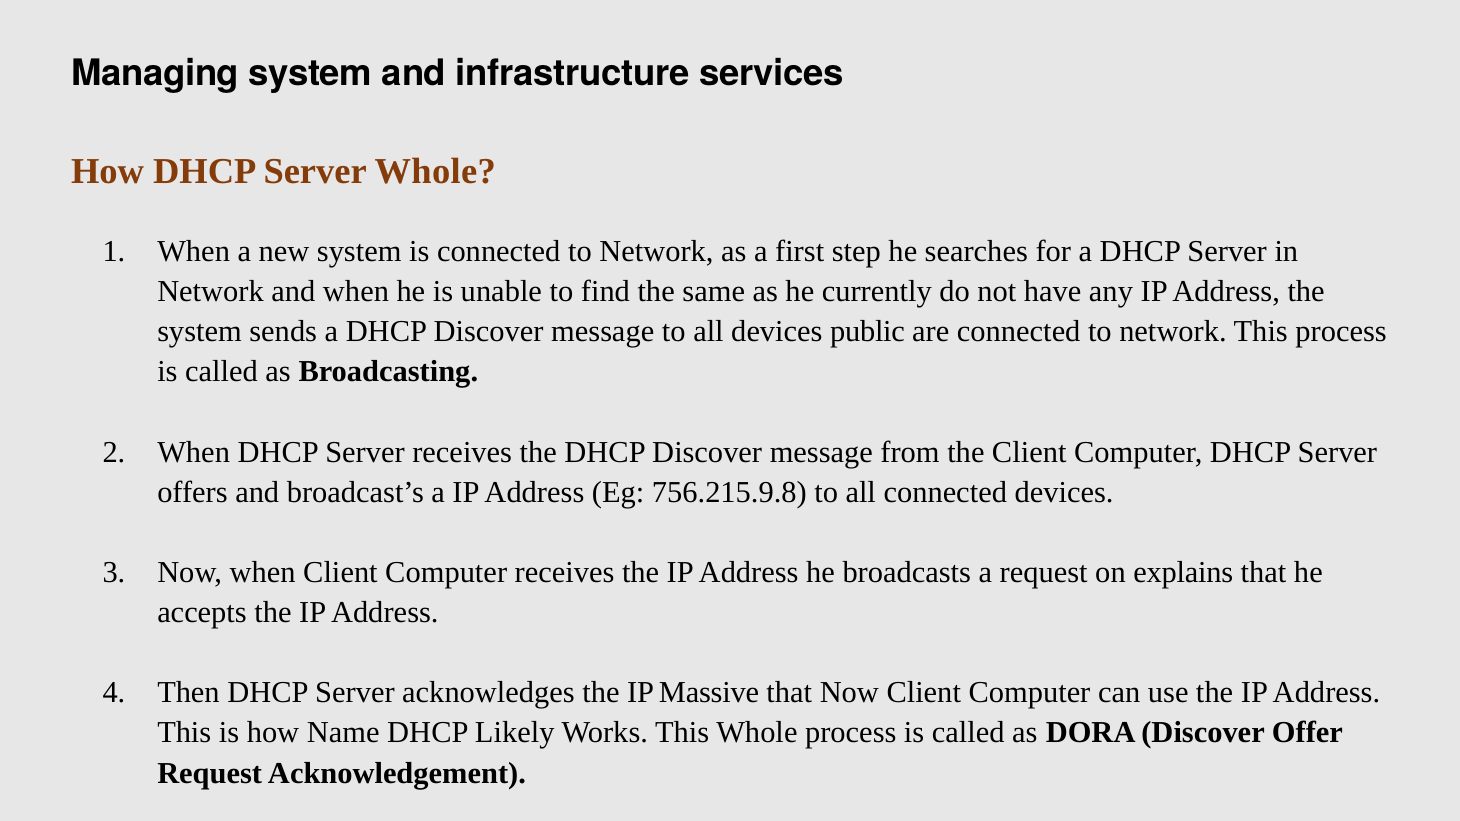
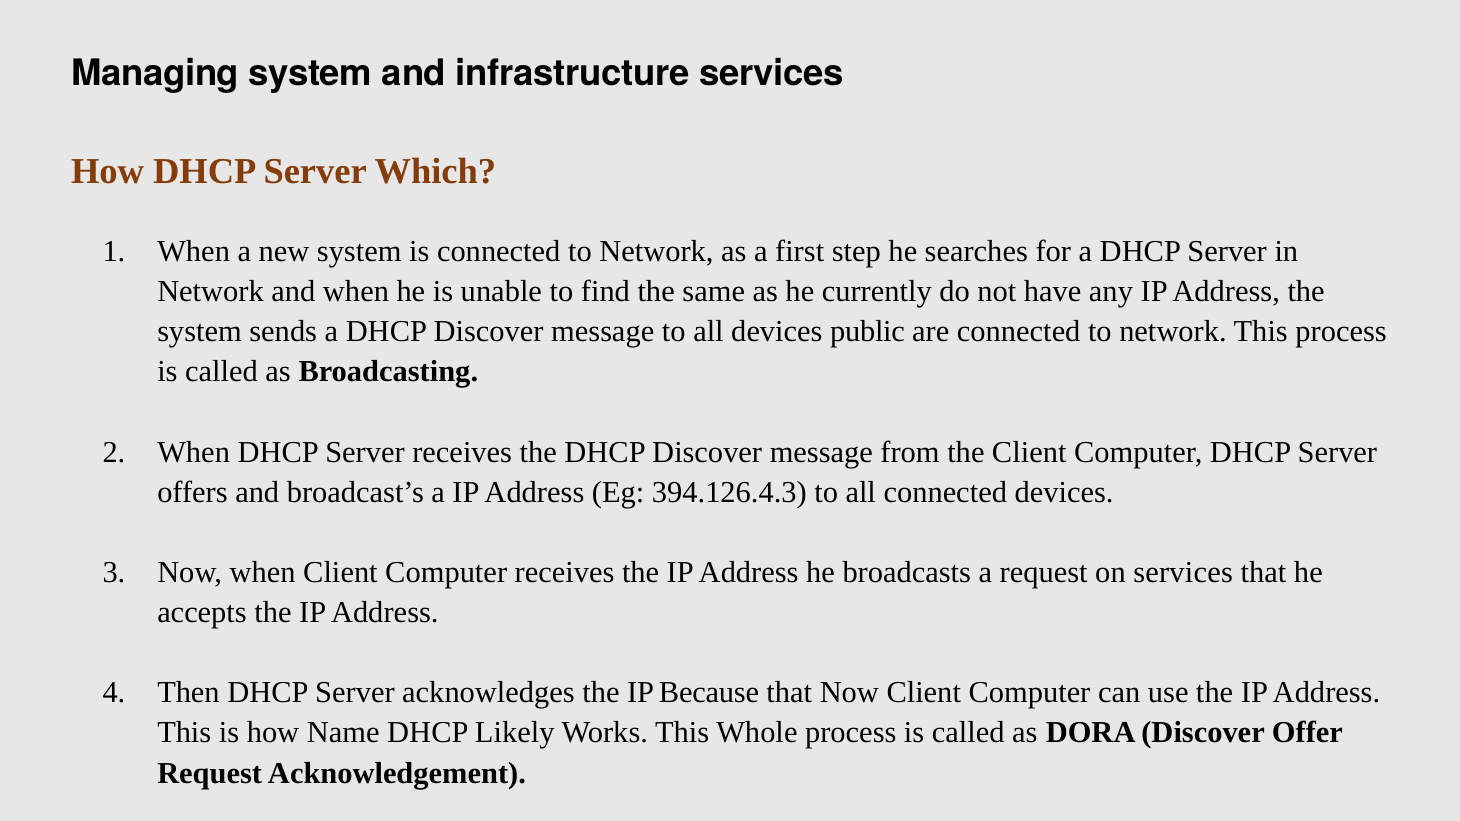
Server Whole: Whole -> Which (435, 172)
756.215.9.8: 756.215.9.8 -> 394.126.4.3 (729, 492)
on explains: explains -> services (1183, 573)
Massive: Massive -> Because (709, 693)
